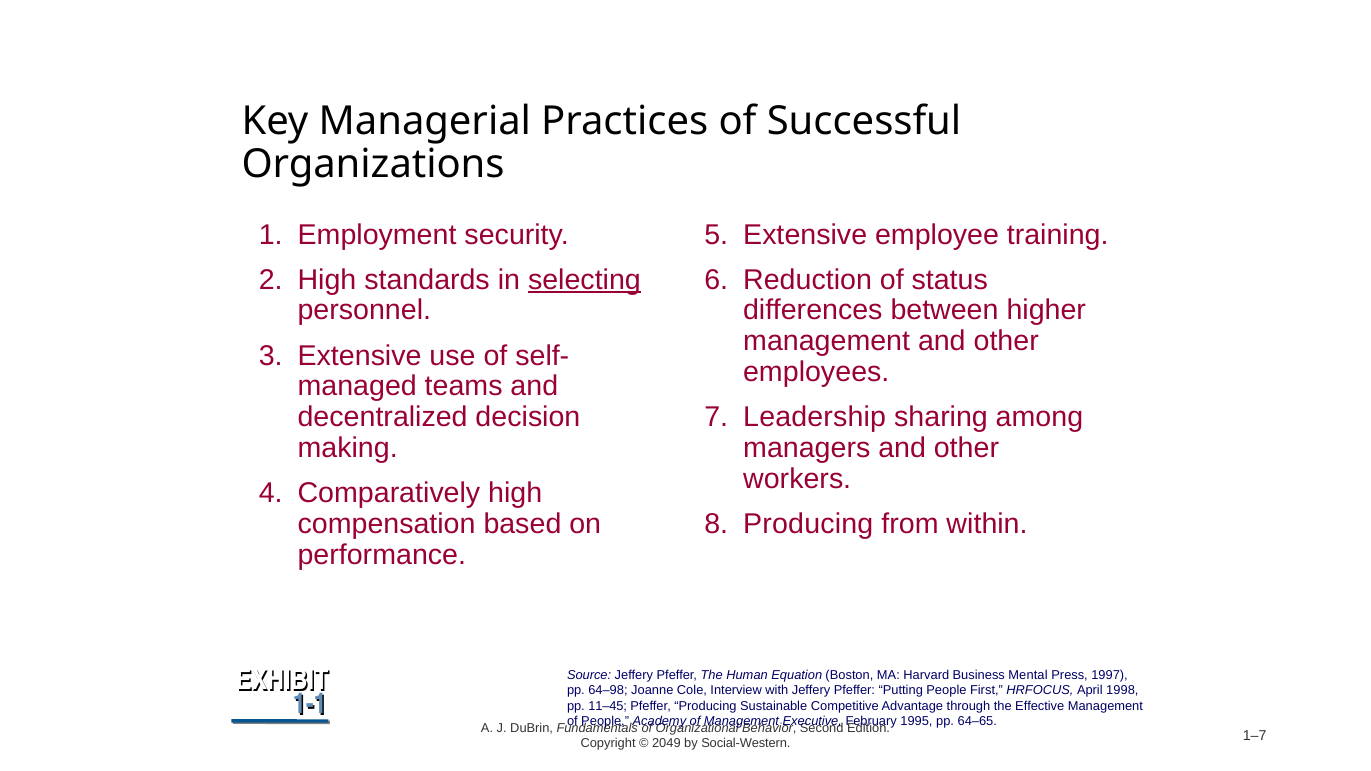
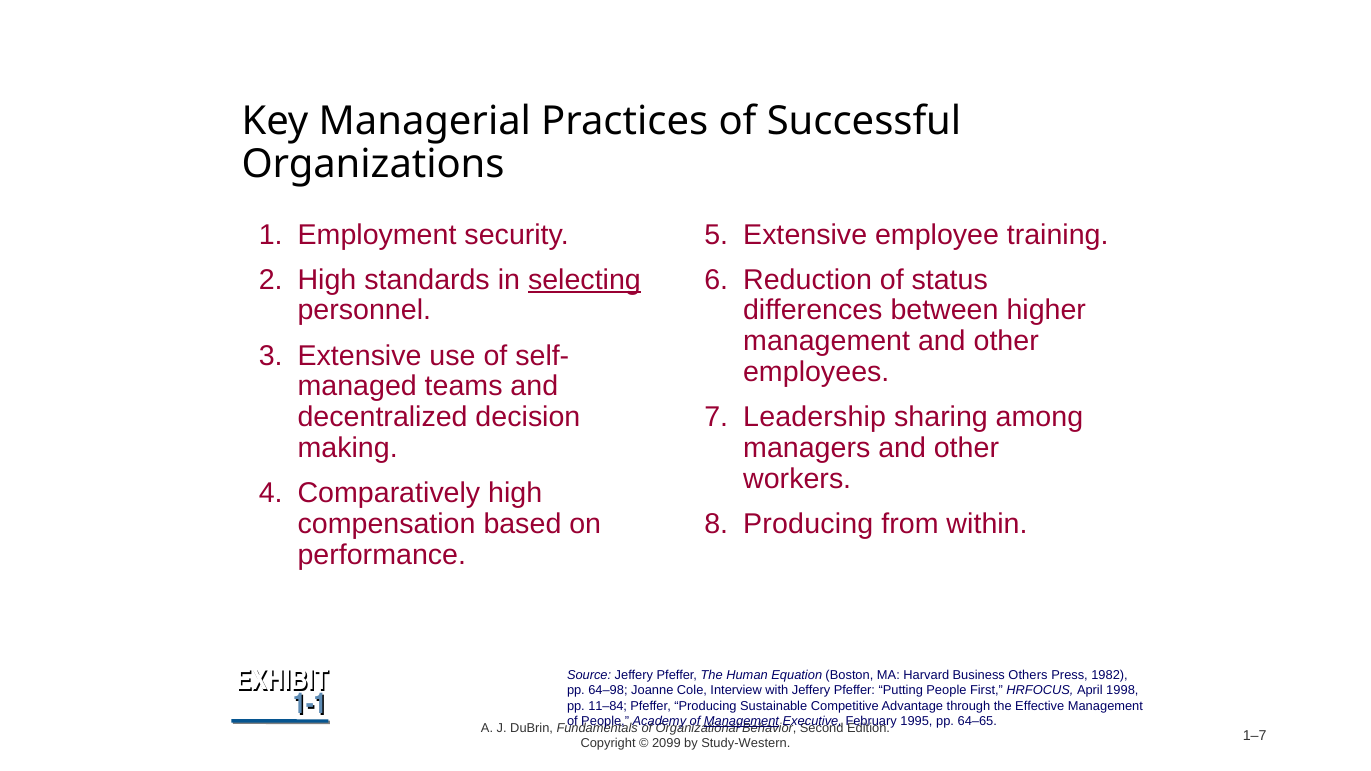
Mental: Mental -> Others (1028, 675)
1997: 1997 -> 1982 (1110, 675)
11–45: 11–45 -> 11–84 (608, 706)
Management underline: none -> present (742, 721)
2049: 2049 -> 2099 (666, 744)
Social-Western: Social-Western -> Study-Western (746, 744)
